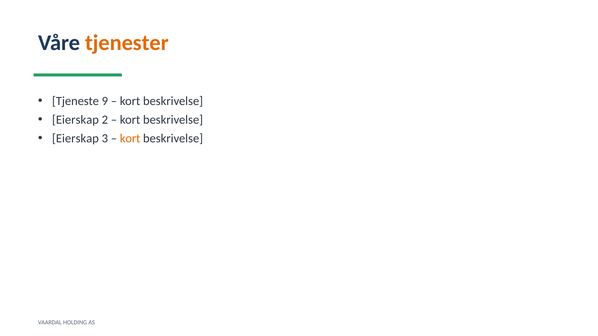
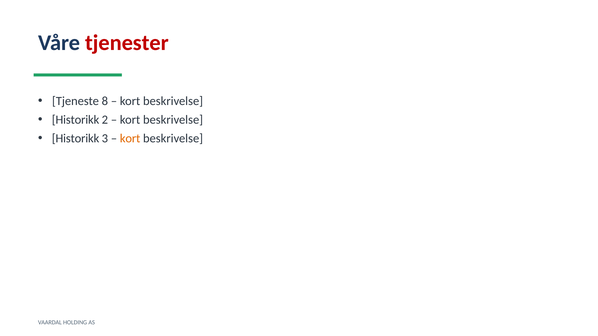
tjenester colour: orange -> red (127, 43)
9: 9 -> 8 (105, 101)
Eierskap: Eierskap -> Historikk (76, 120)
Eierskap: Eierskap -> Historikk (76, 139)
